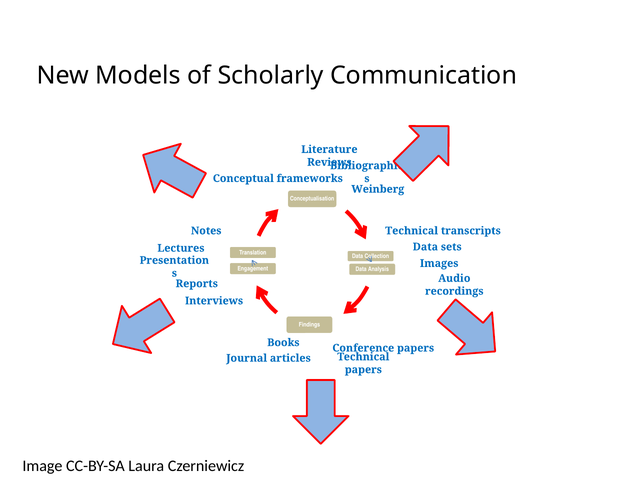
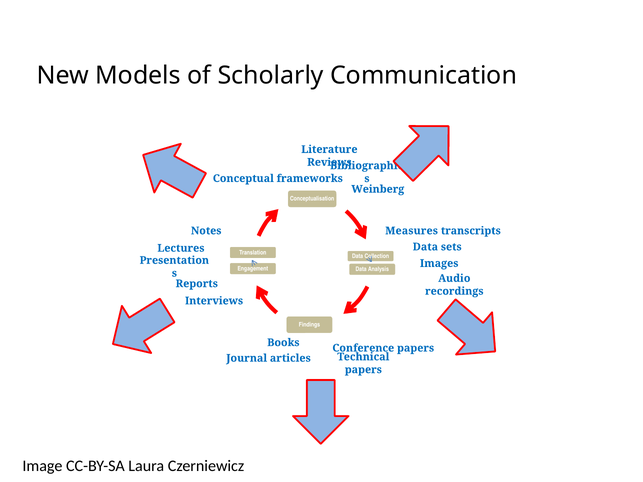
Technical: Technical -> Measures (412, 231)
